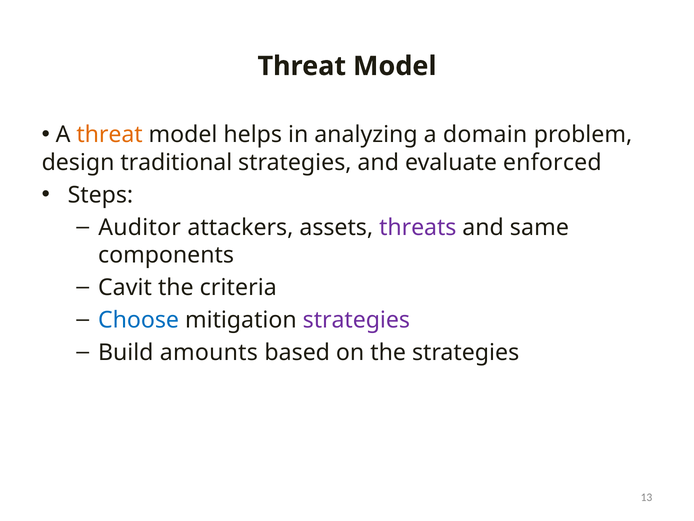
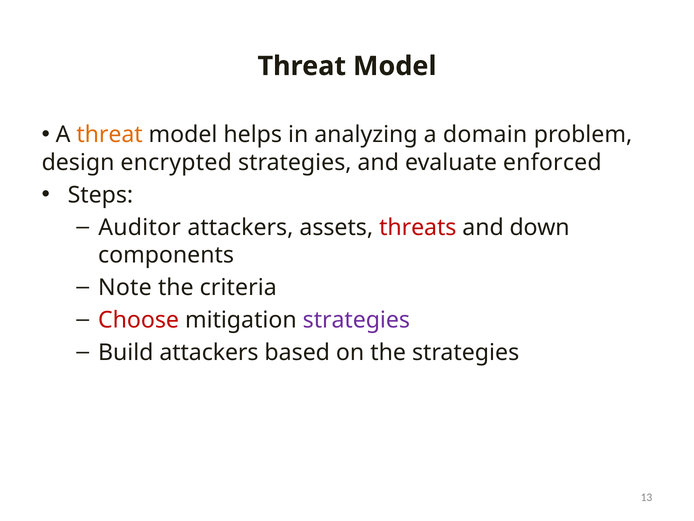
traditional: traditional -> encrypted (176, 162)
threats colour: purple -> red (418, 227)
same: same -> down (540, 227)
Cavit: Cavit -> Note (125, 287)
Choose colour: blue -> red (139, 320)
Build amounts: amounts -> attackers (209, 352)
